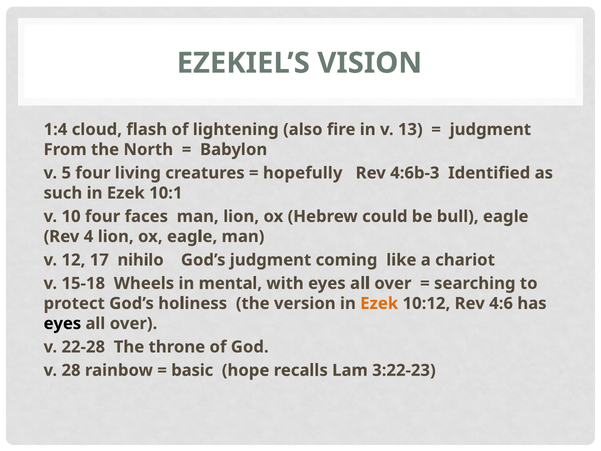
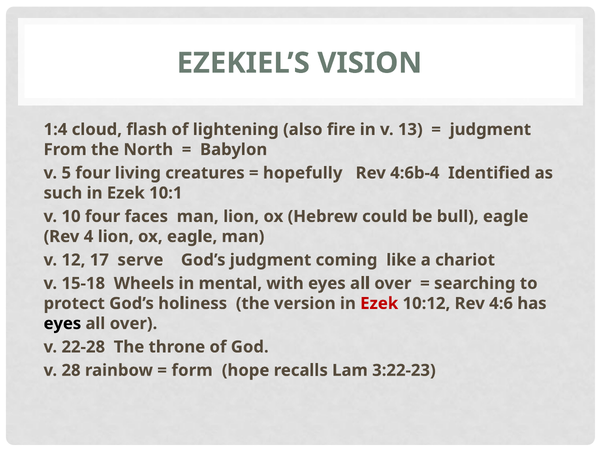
4:6b-3: 4:6b-3 -> 4:6b-4 (415, 173)
nihilo: nihilo -> serve (140, 260)
Ezek colour: orange -> red (379, 303)
basic: basic -> form (192, 370)
